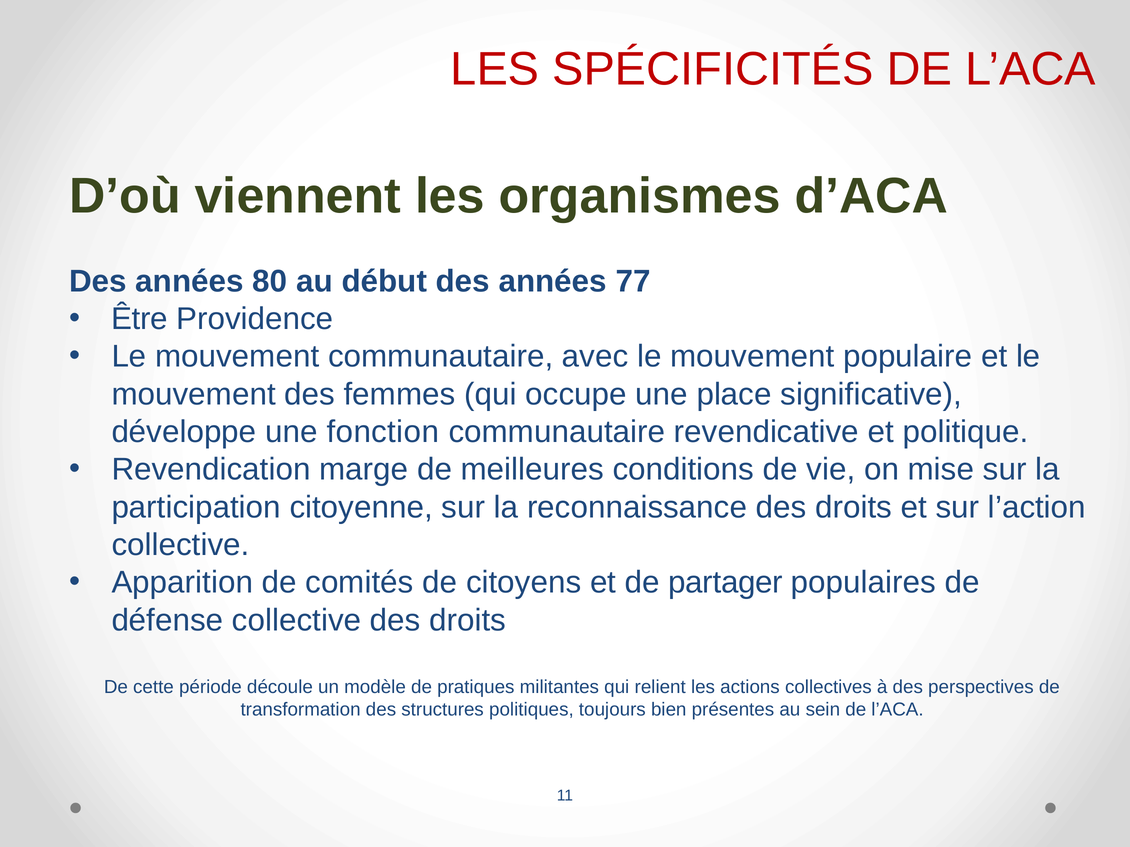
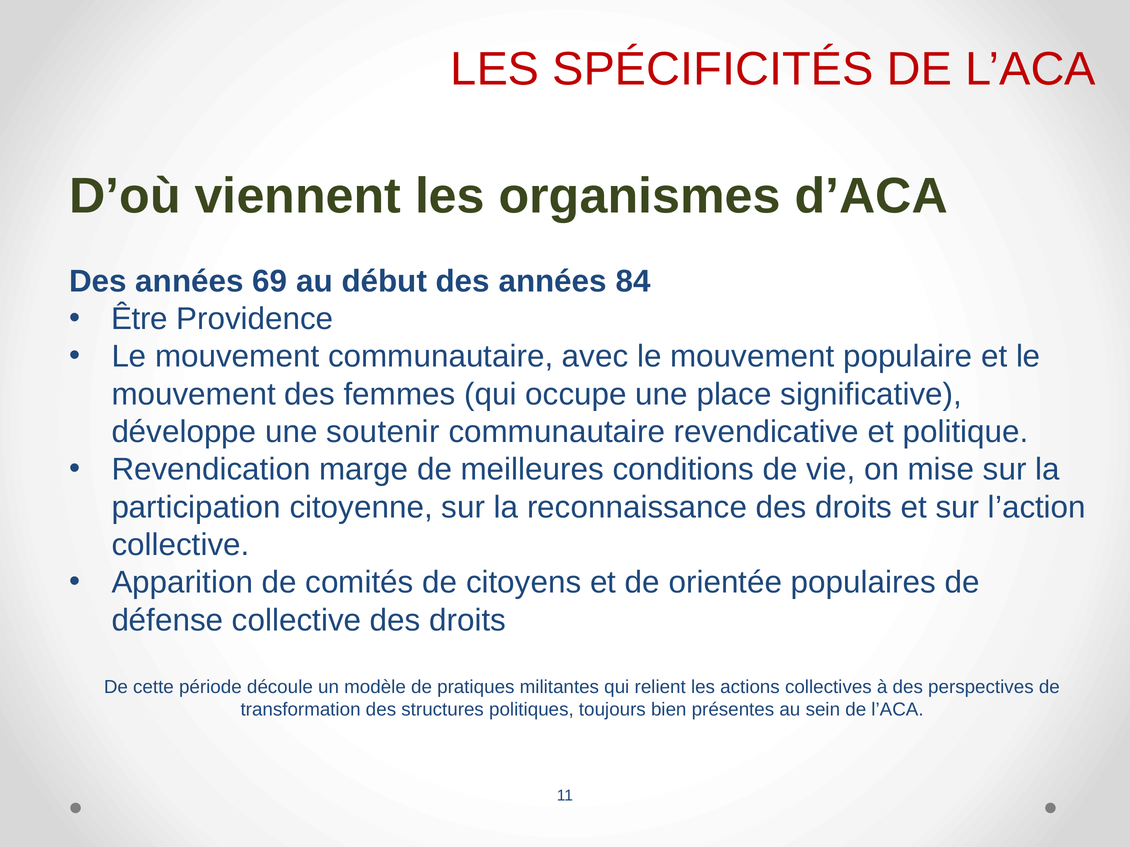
80: 80 -> 69 (270, 281)
77: 77 -> 84 (633, 281)
fonction: fonction -> soutenir (383, 432)
partager: partager -> orientée (725, 583)
